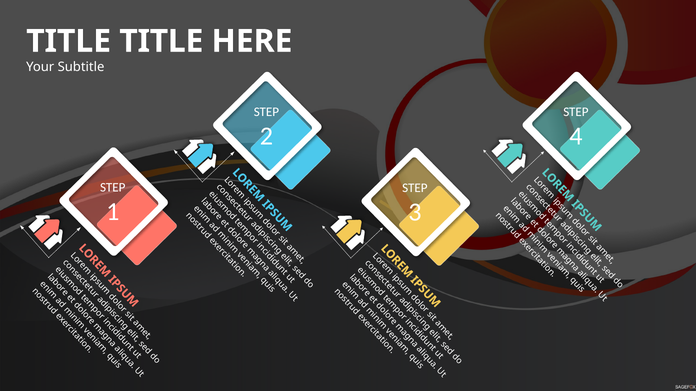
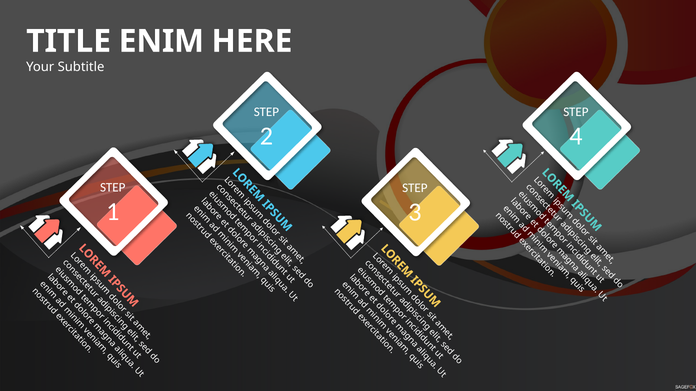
TITLE: TITLE -> ENIM (161, 41)
